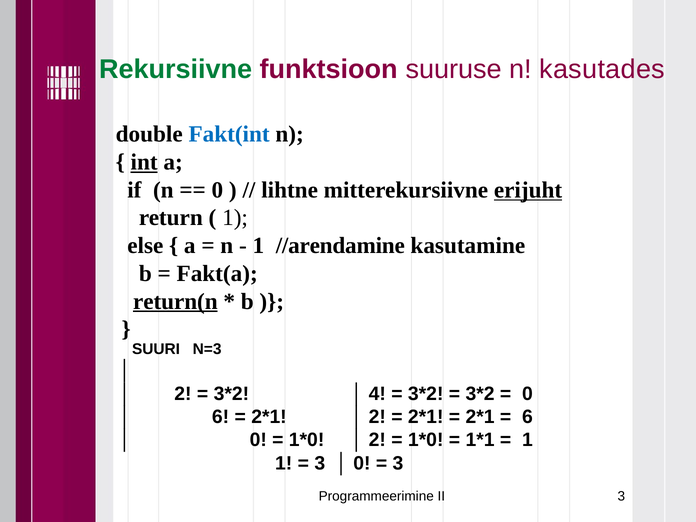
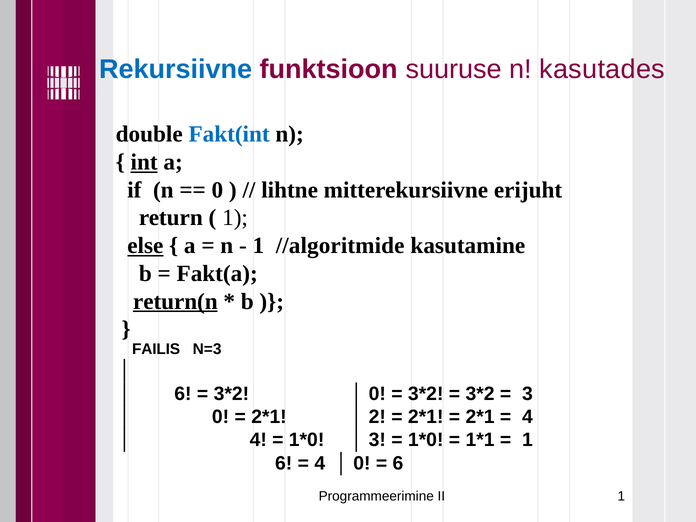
Rekursiivne colour: green -> blue (176, 69)
erijuht underline: present -> none (528, 190)
else underline: none -> present (145, 246)
//arendamine: //arendamine -> //algoritmide (340, 246)
SUURI: SUURI -> FAILIS (156, 349)
2: 2 -> 6 (183, 394)
4: 4 -> 0 (377, 394)
0: 0 -> 3 (527, 394)
6: 6 -> 0 (221, 417)
6: 6 -> 4 (527, 417)
0: 0 -> 4 (258, 440)
2: 2 -> 3 (377, 440)
1: 1 -> 6 (284, 463)
3: 3 -> 4 (320, 463)
3: 3 -> 6 (398, 463)
II 3: 3 -> 1 (621, 496)
